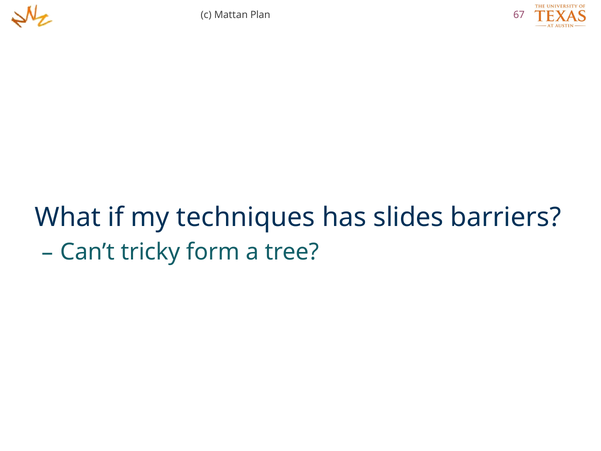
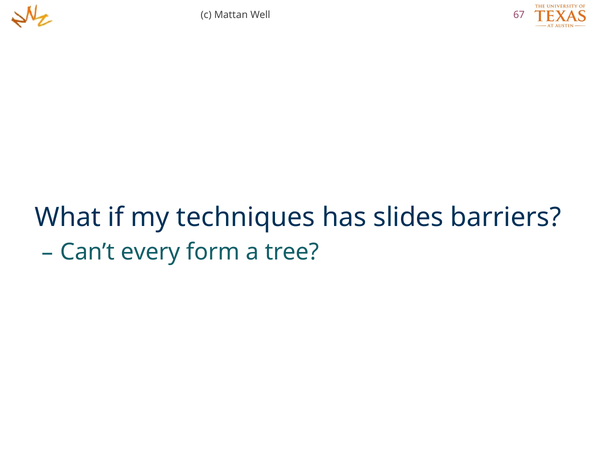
Plan: Plan -> Well (260, 15)
tricky: tricky -> every (150, 252)
